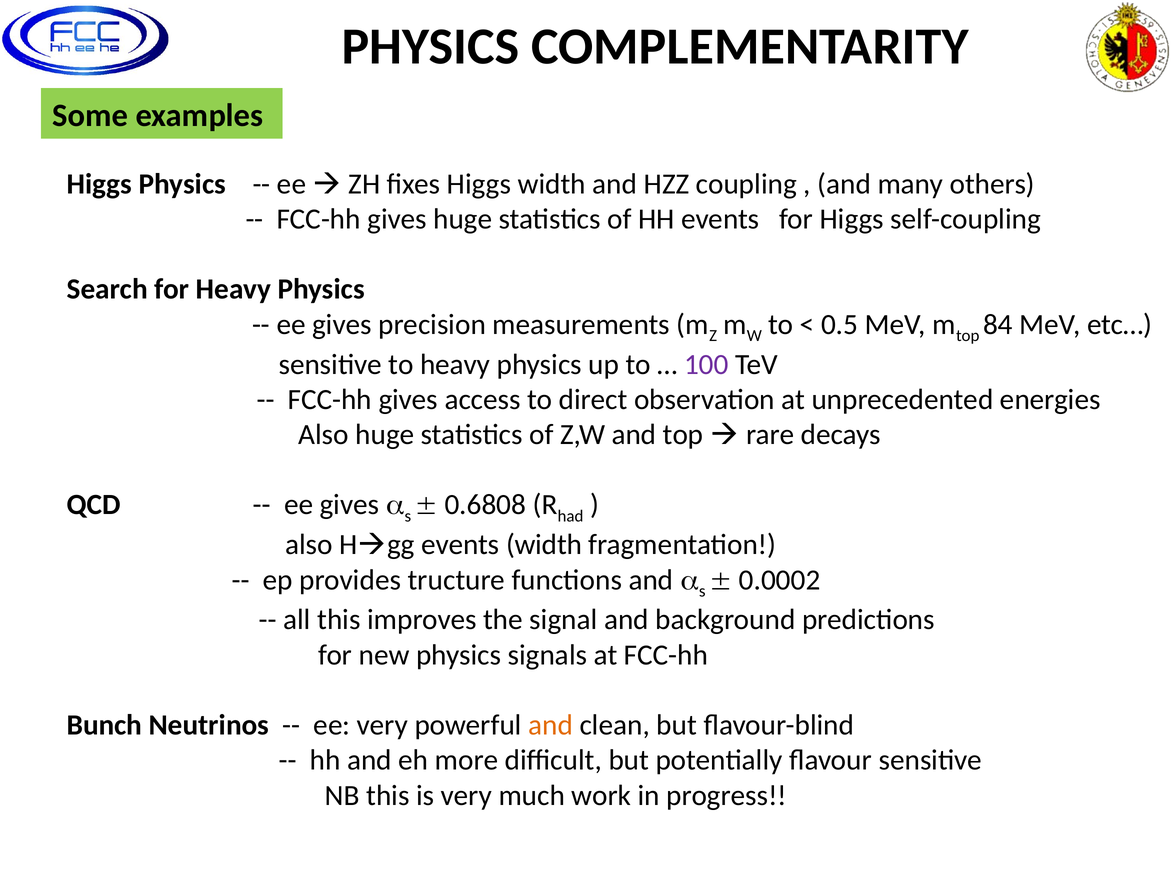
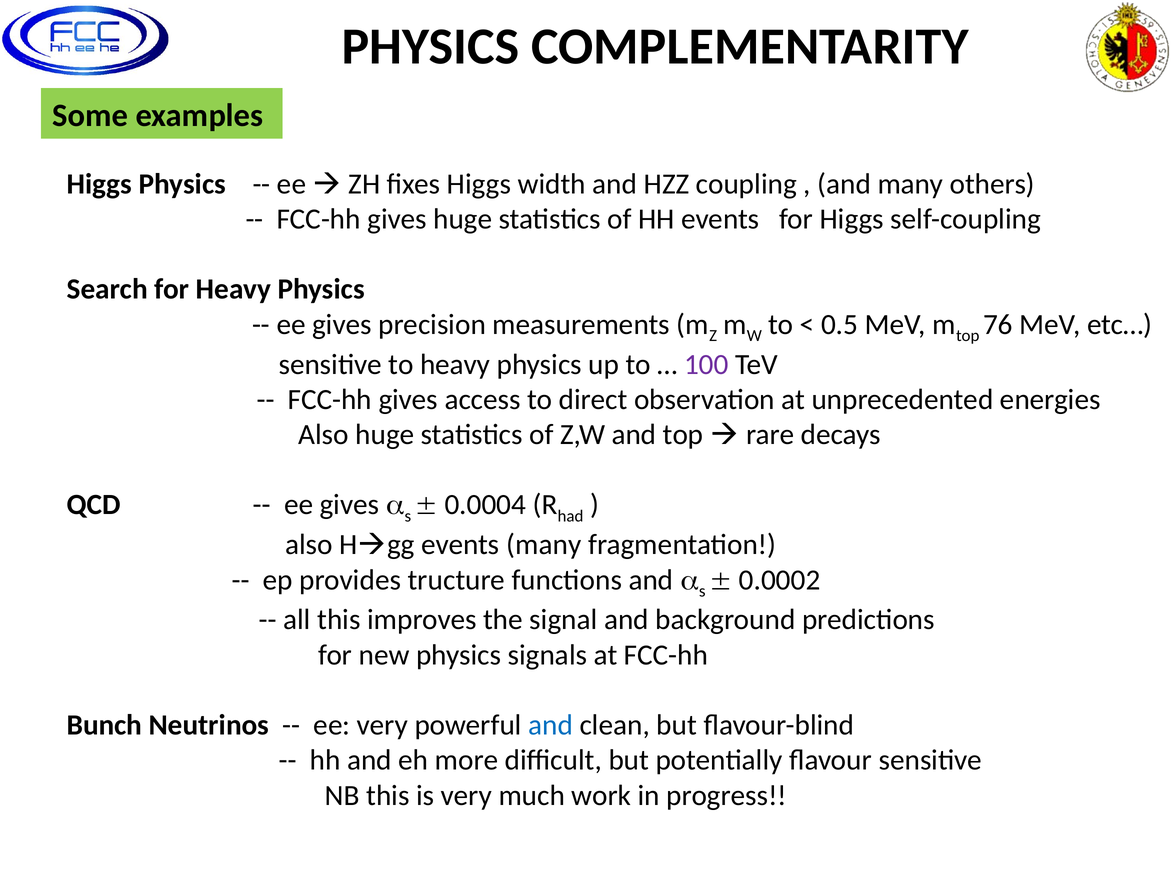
84: 84 -> 76 (998, 325)
0.6808: 0.6808 -> 0.0004 (485, 505)
events width: width -> many (544, 545)
and colour: orange -> blue (551, 725)
